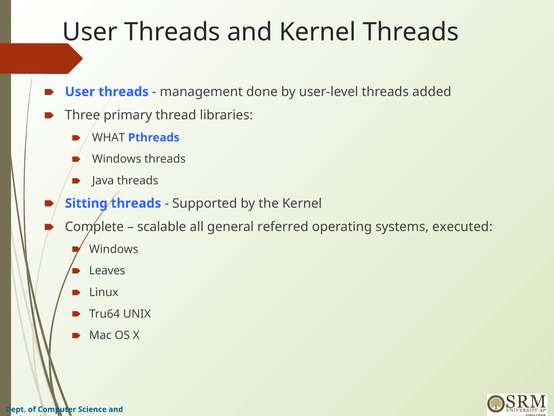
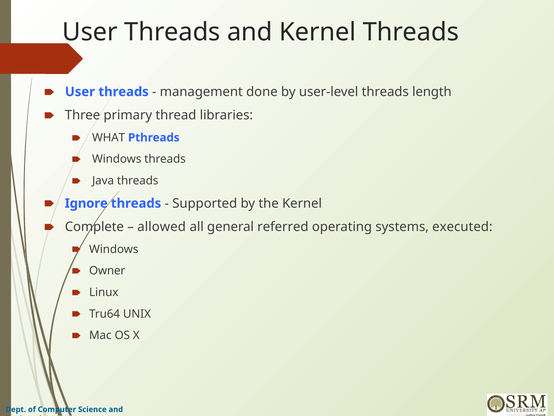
added: added -> length (432, 92)
Sitting: Sitting -> Ignore (86, 203)
scalable: scalable -> allowed (162, 227)
Leaves: Leaves -> Owner (107, 270)
